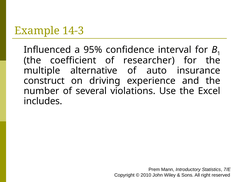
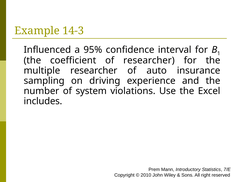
multiple alternative: alternative -> researcher (94, 71)
construct: construct -> sampling (44, 81)
several: several -> system (91, 91)
